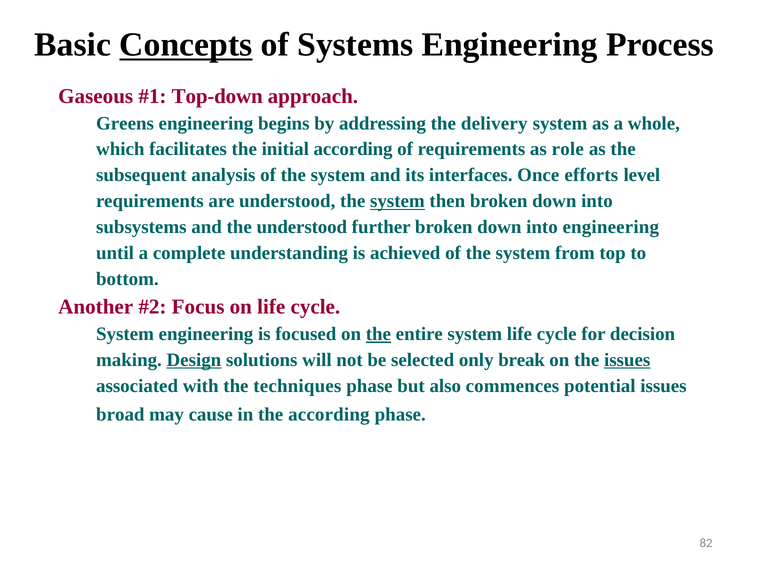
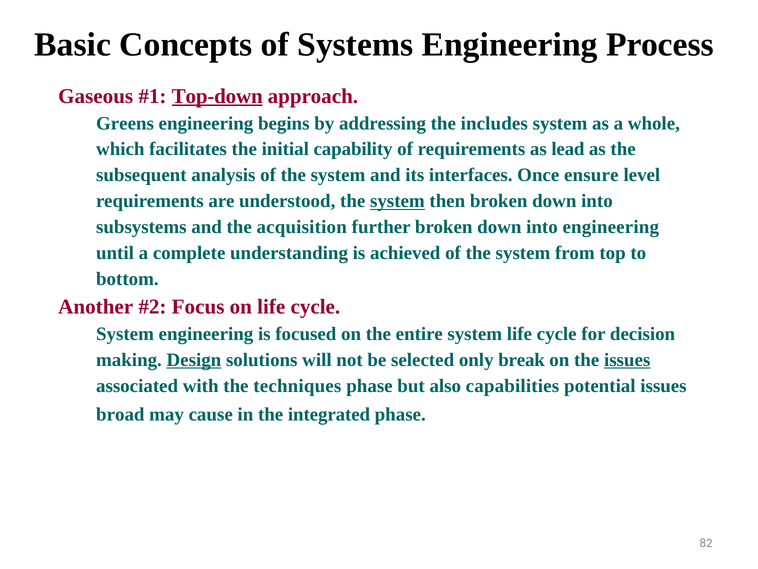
Concepts underline: present -> none (186, 45)
Top-down underline: none -> present (217, 96)
delivery: delivery -> includes (494, 123)
initial according: according -> capability (353, 149)
role: role -> lead (568, 149)
efforts: efforts -> ensure (591, 175)
the understood: understood -> acquisition (302, 227)
the underline: present -> none (378, 334)
commences: commences -> capabilities (512, 386)
the according: according -> integrated (329, 414)
